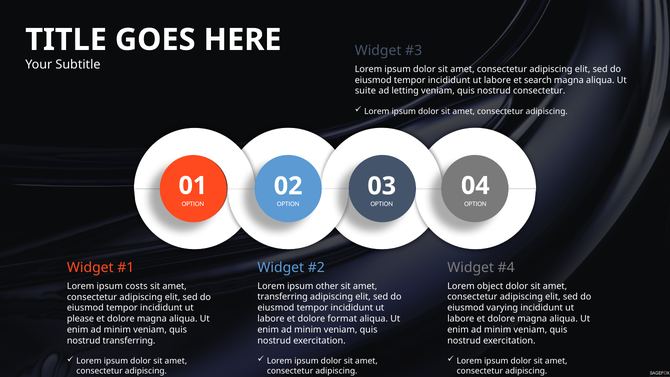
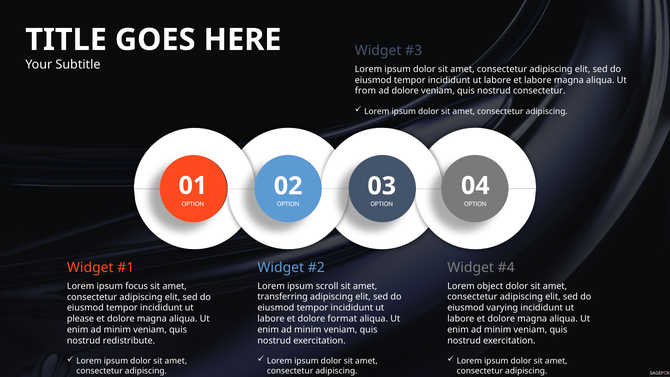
et search: search -> labore (538, 80)
suite: suite -> from (365, 91)
ad letting: letting -> dolore (405, 91)
costs: costs -> focus (137, 286)
other: other -> scroll (327, 286)
nostrud transferring: transferring -> redistribute (129, 341)
